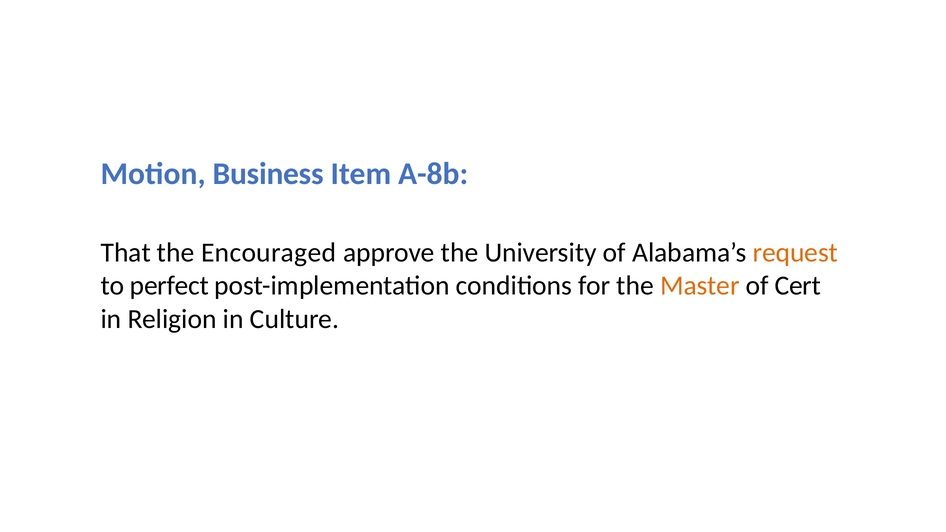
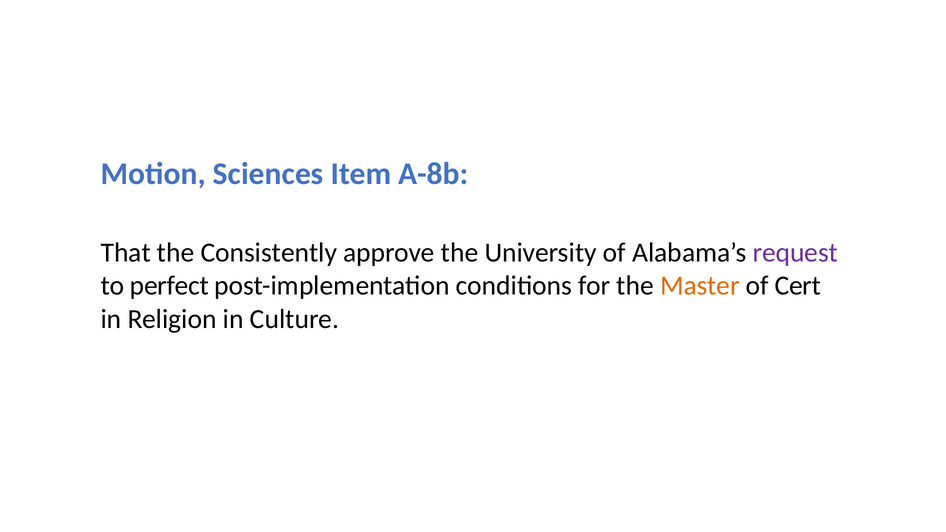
Business: Business -> Sciences (268, 174)
Encouraged: Encouraged -> Consistently (269, 253)
request colour: orange -> purple (795, 253)
